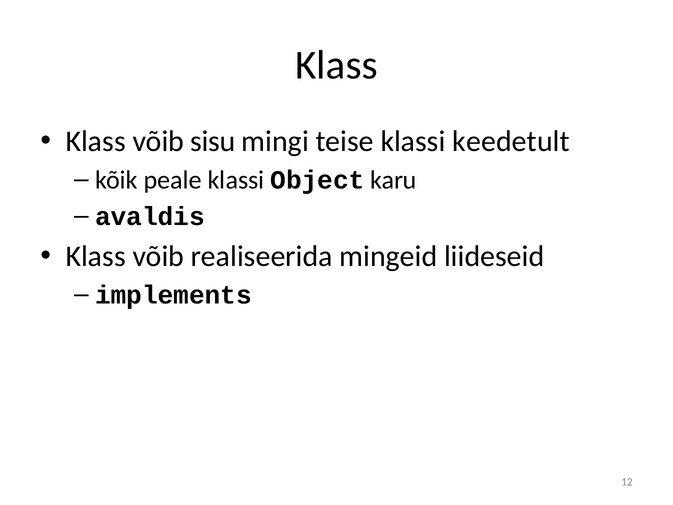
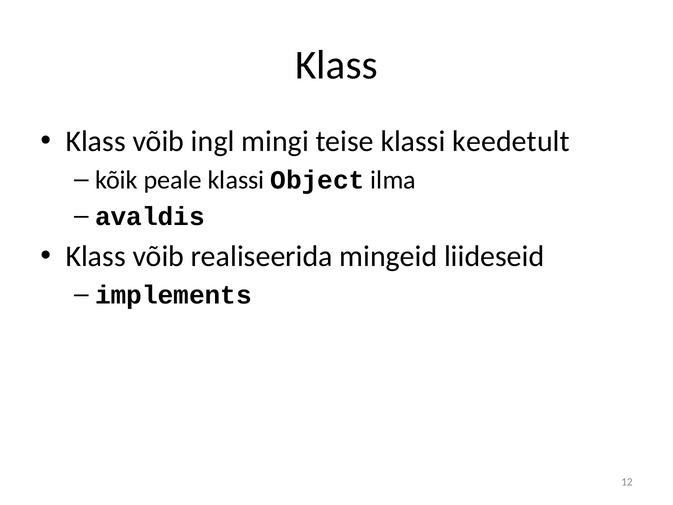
sisu: sisu -> ingl (213, 141)
karu: karu -> ilma (393, 180)
